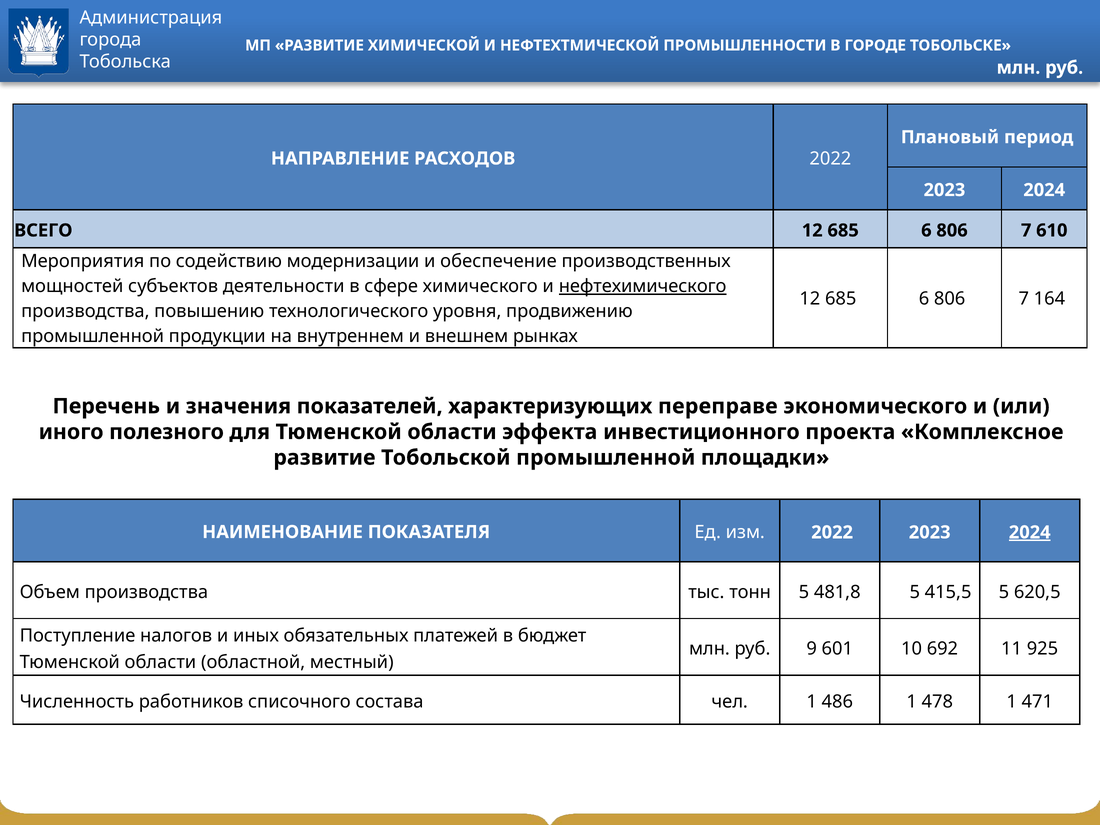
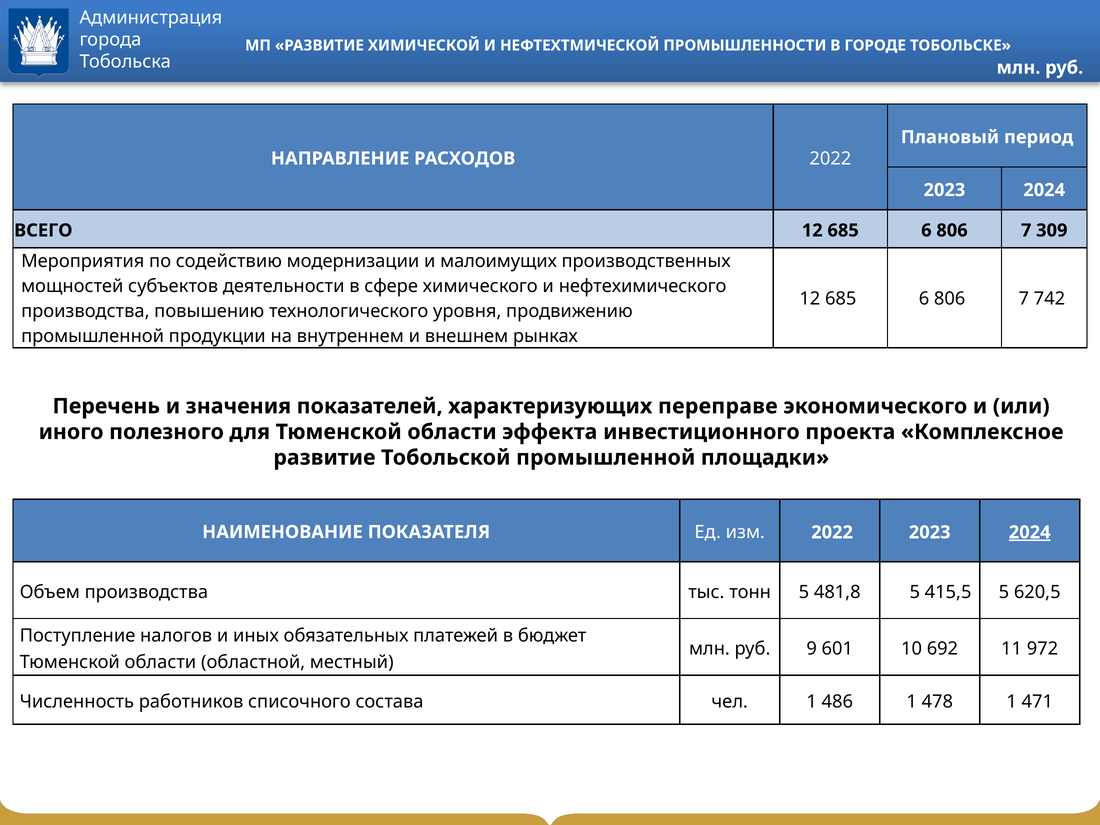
610: 610 -> 309 (1052, 230)
обеспечение: обеспечение -> малоимущих (499, 261)
нефтехимического underline: present -> none (643, 286)
164: 164 -> 742 (1049, 299)
925: 925 -> 972 (1042, 649)
